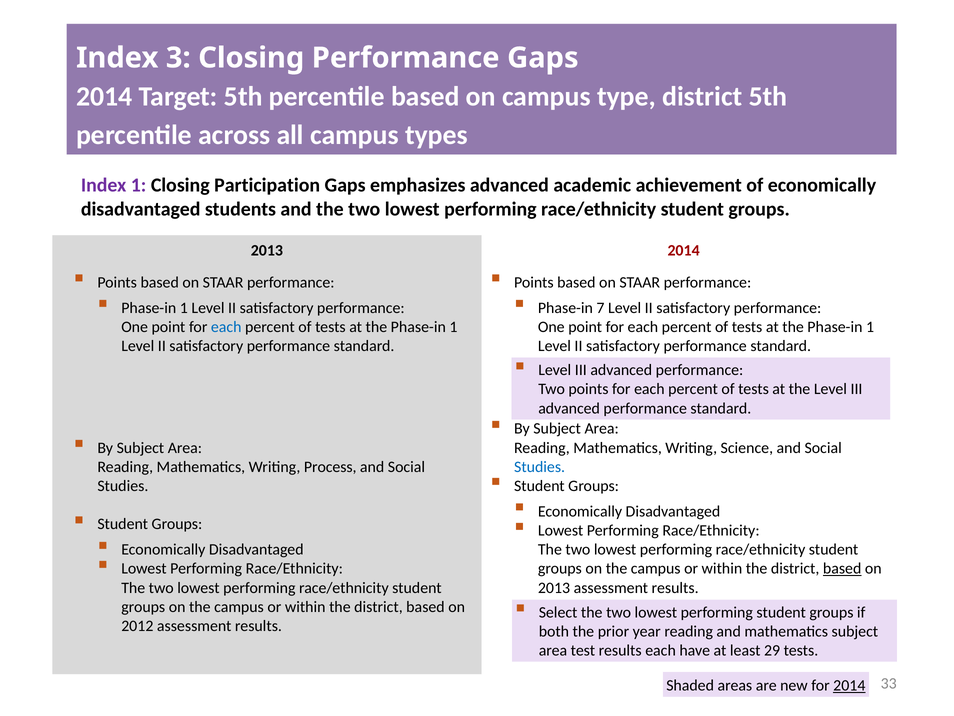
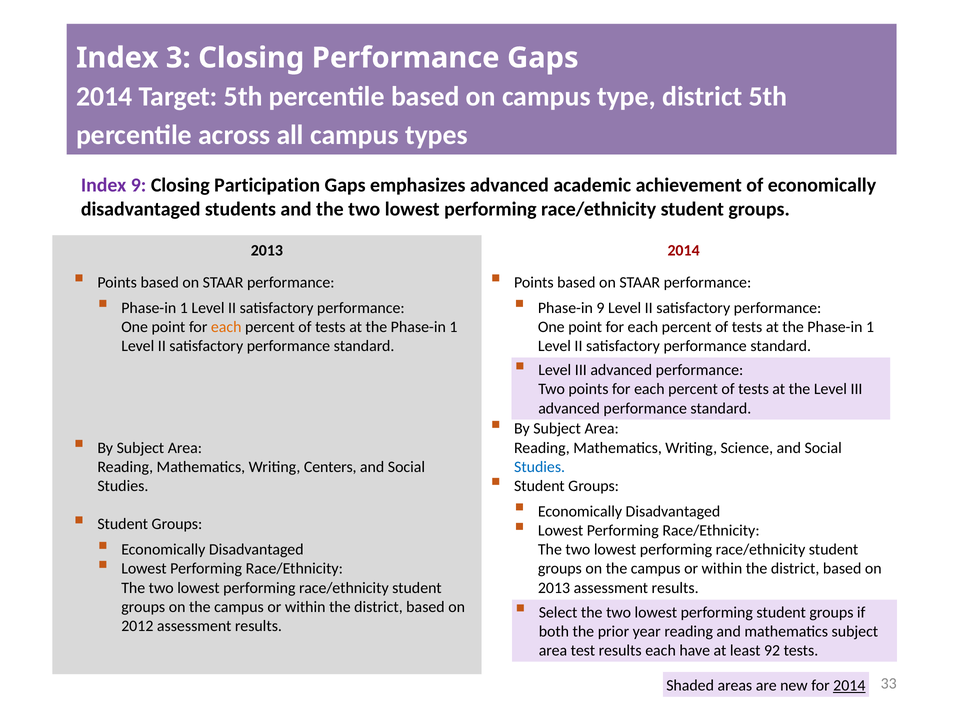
Index 1: 1 -> 9 (139, 185)
Phase-in 7: 7 -> 9 (600, 308)
each colour: blue -> orange (226, 327)
Process: Process -> Centers (330, 467)
based underline: present -> none (842, 568)
29: 29 -> 92 (772, 650)
